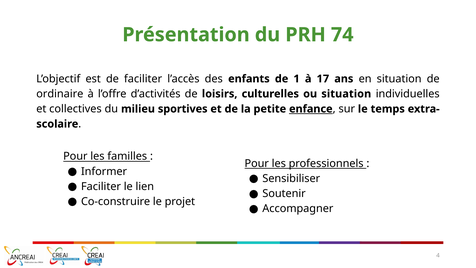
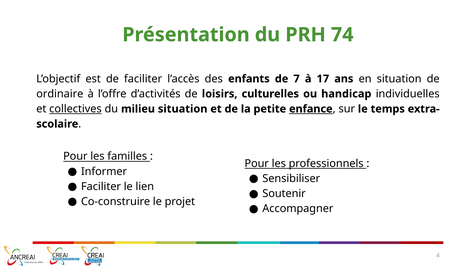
1: 1 -> 7 (297, 79)
ou situation: situation -> handicap (346, 94)
collectives underline: none -> present (75, 109)
milieu sportives: sportives -> situation (183, 109)
